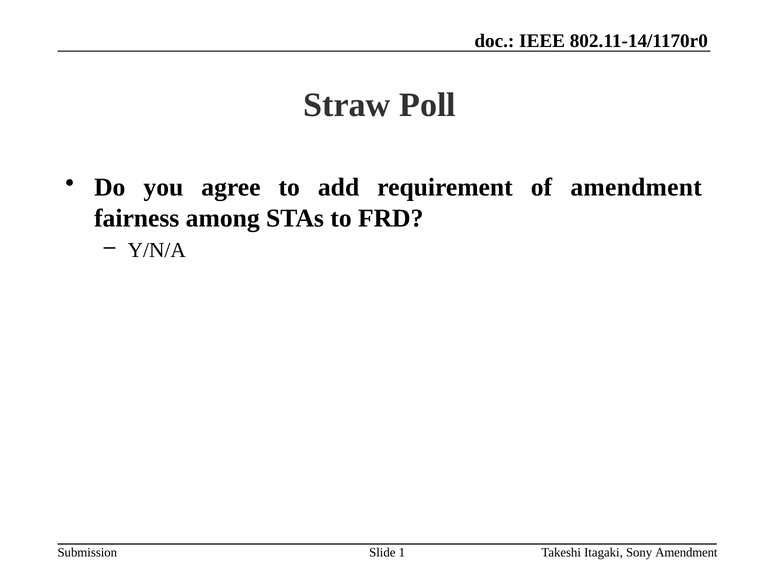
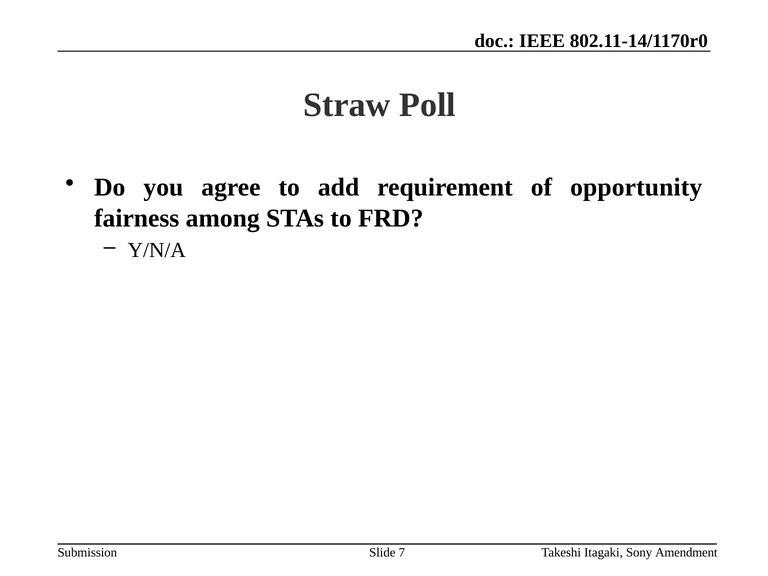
of amendment: amendment -> opportunity (636, 187)
1: 1 -> 7 (402, 552)
